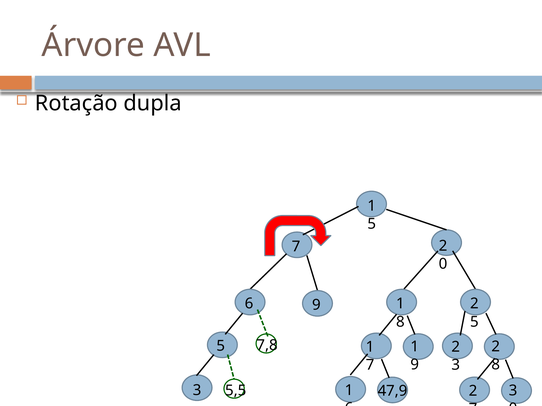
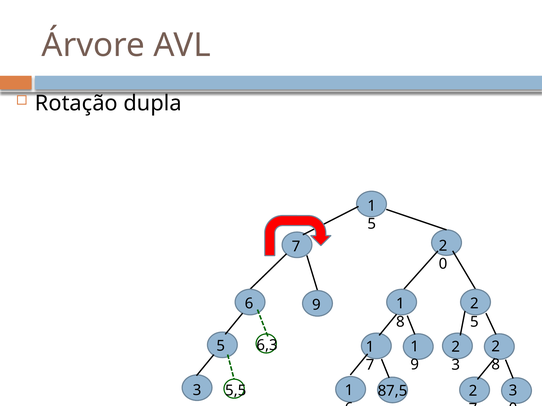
7,8: 7,8 -> 6,3 (267, 346)
47,9: 47,9 -> 87,5 (393, 391)
